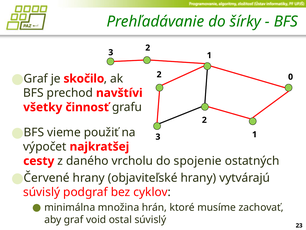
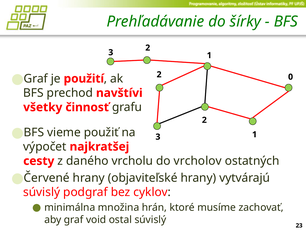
skočilo: skočilo -> použití (84, 78)
spojenie: spojenie -> vrcholov (198, 161)
